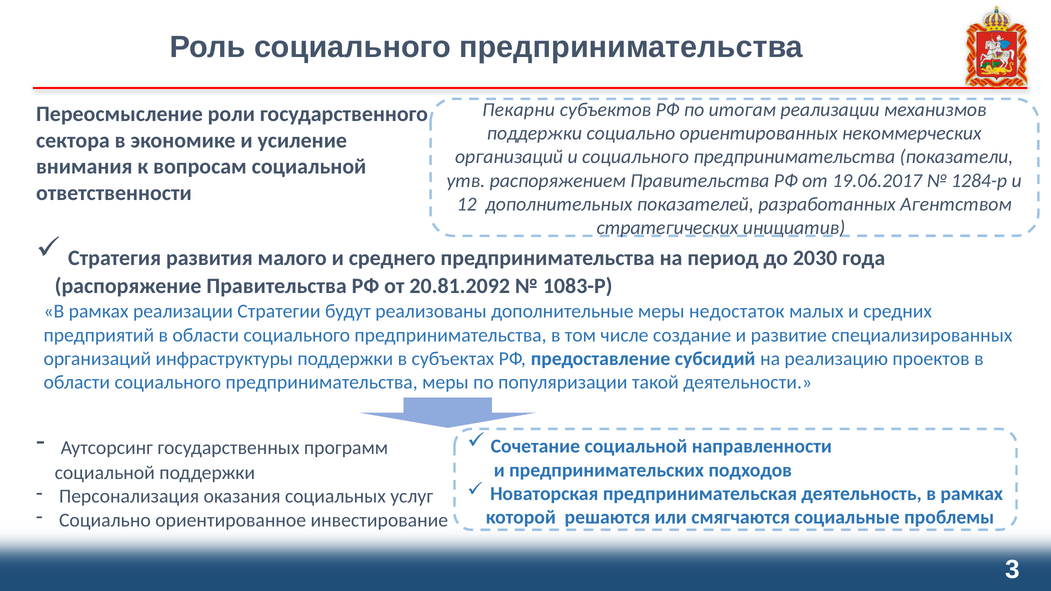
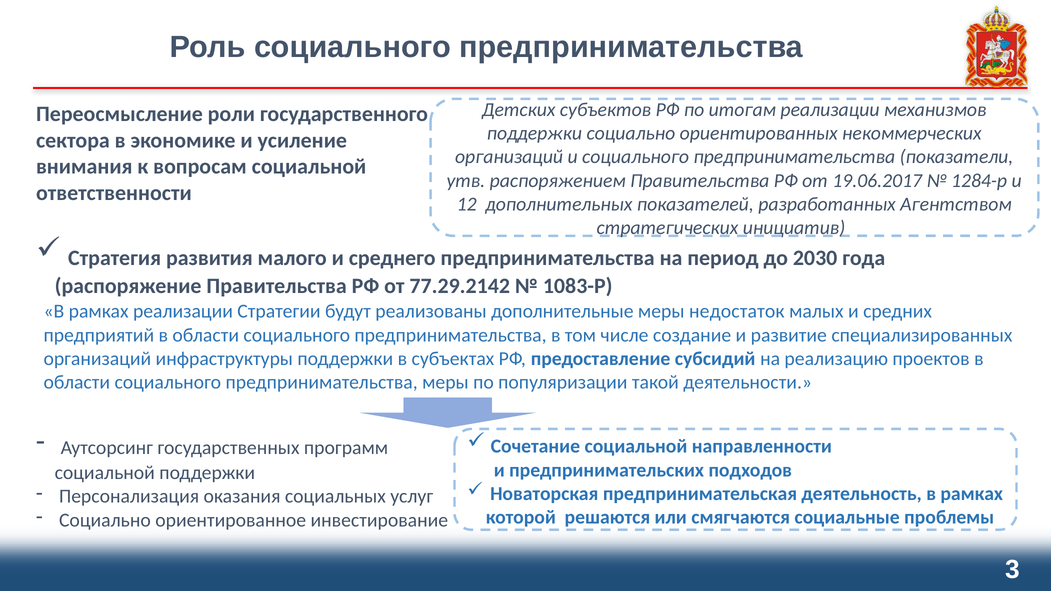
Пекарни: Пекарни -> Детских (519, 110)
20.81.2092: 20.81.2092 -> 77.29.2142 (460, 286)
